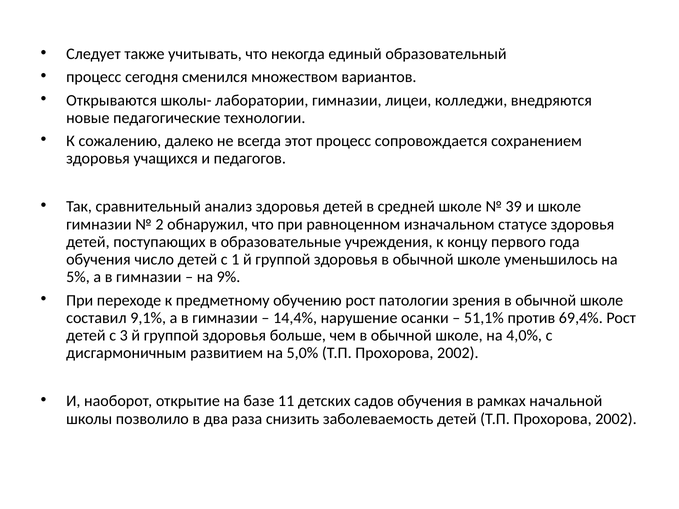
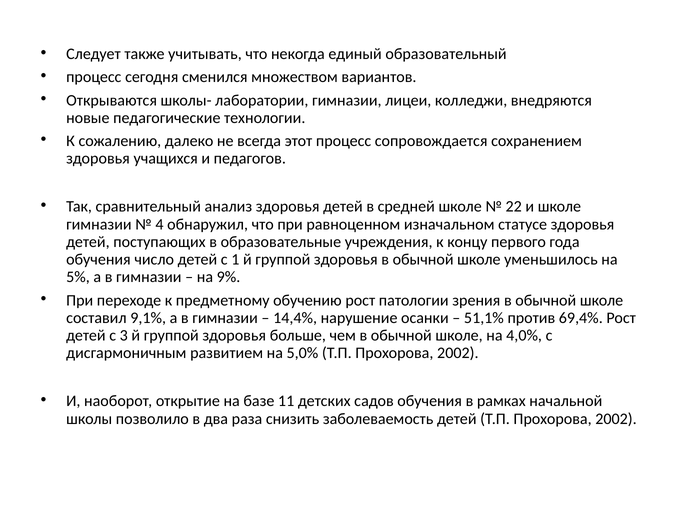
39: 39 -> 22 (514, 207)
2: 2 -> 4 (159, 224)
